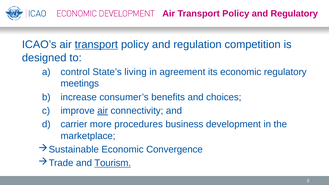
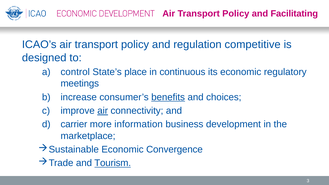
and Regulatory: Regulatory -> Facilitating (294, 14)
transport underline: present -> none (96, 45)
competition: competition -> competitive (253, 45)
living: living -> place (136, 72)
agreement: agreement -> continuous (182, 72)
benefits underline: none -> present (168, 97)
procedures: procedures -> information (139, 124)
